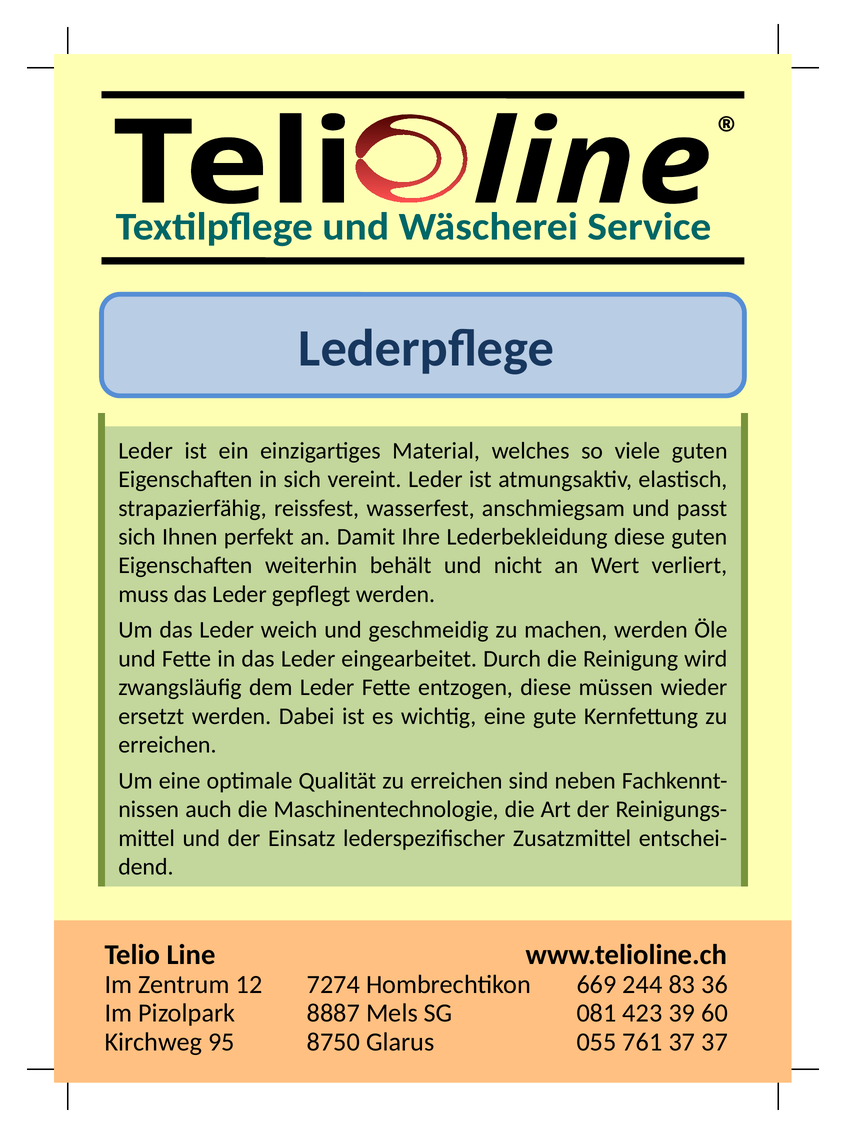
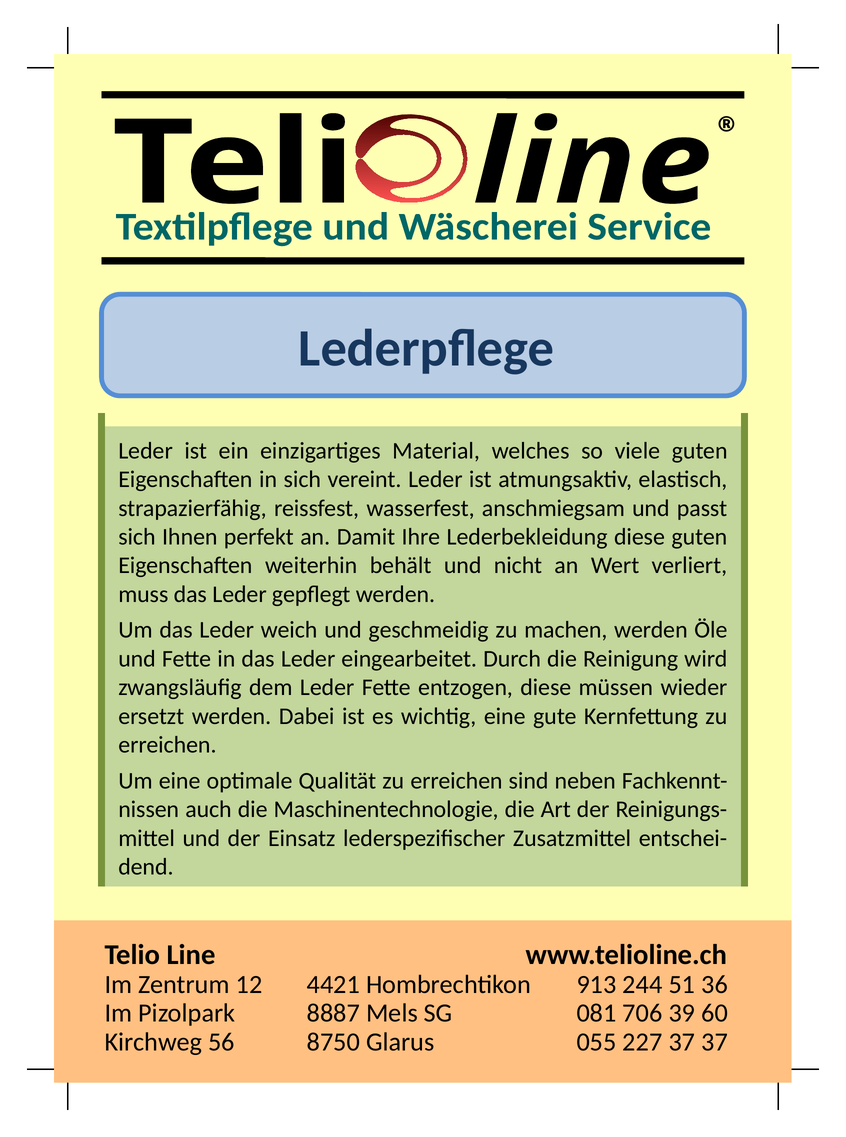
7274: 7274 -> 4421 (333, 985)
669: 669 -> 913 (597, 985)
83: 83 -> 51 (682, 985)
423: 423 -> 706 (642, 1013)
95: 95 -> 56 (221, 1042)
761: 761 -> 227 (642, 1042)
